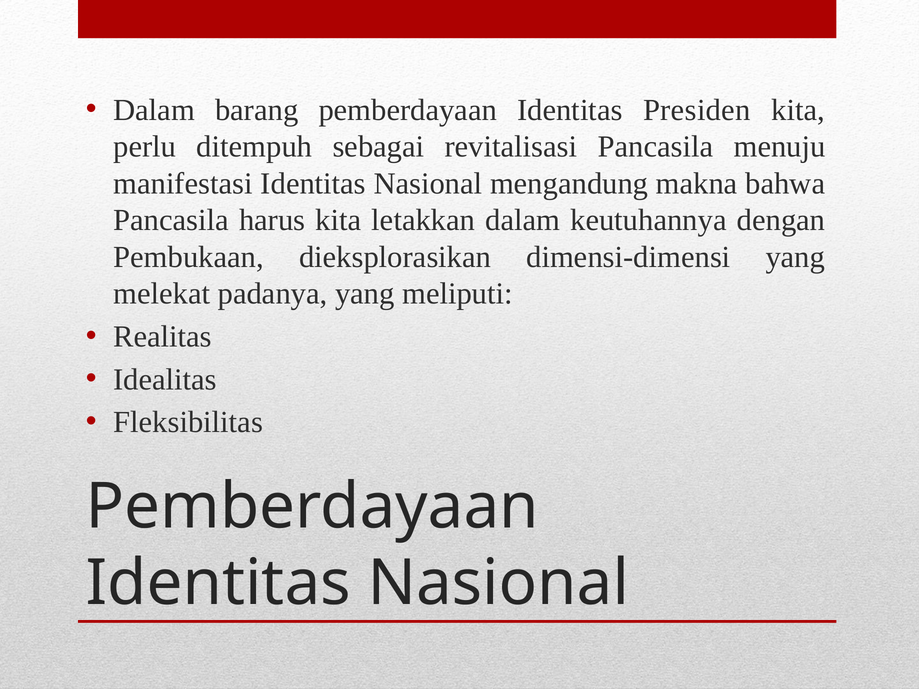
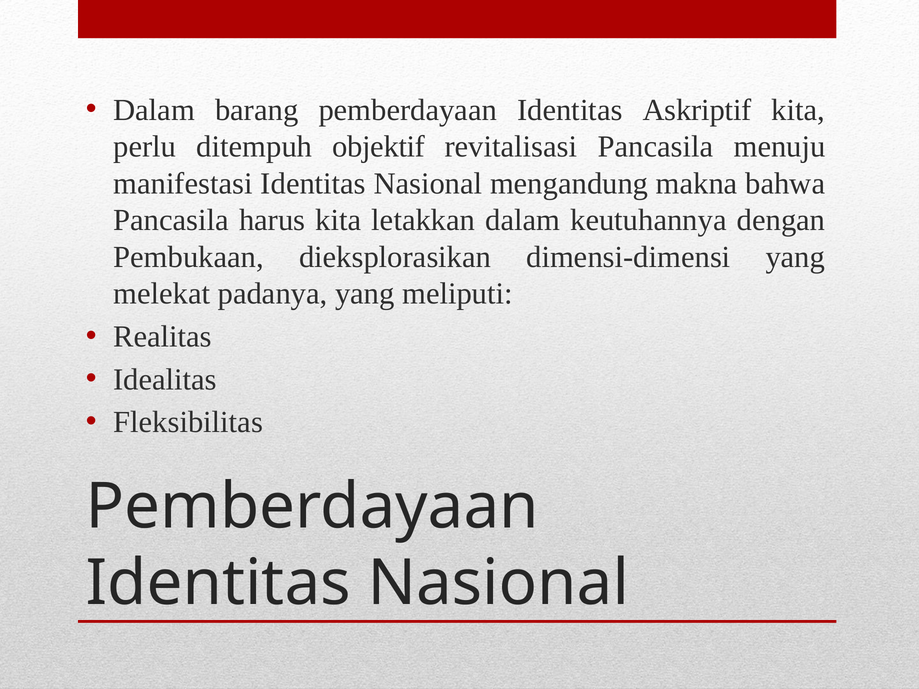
Presiden: Presiden -> Askriptif (697, 110)
sebagai: sebagai -> objektif (379, 147)
